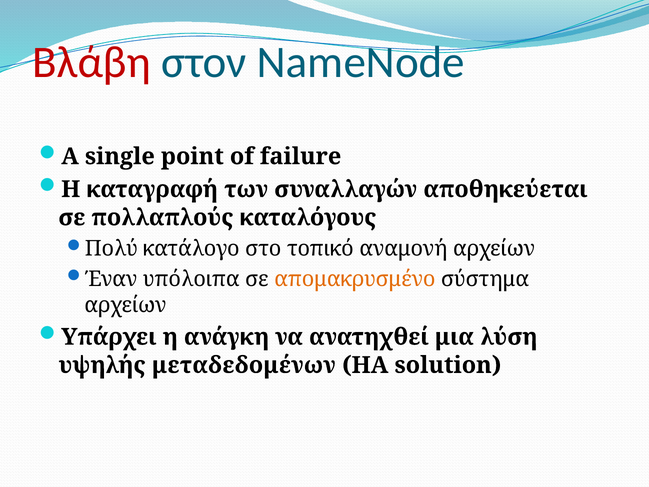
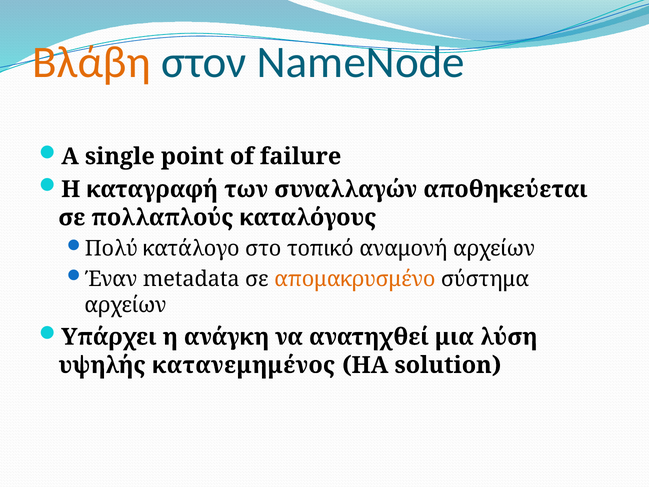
Βλάβη colour: red -> orange (92, 62)
υπόλοιπα: υπόλοιπα -> metadata (191, 279)
μεταδεδομένων: μεταδεδομένων -> κατανεμημένος (244, 365)
